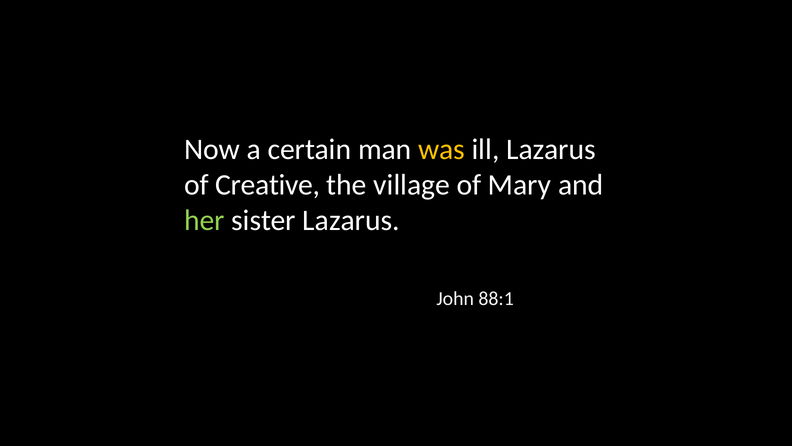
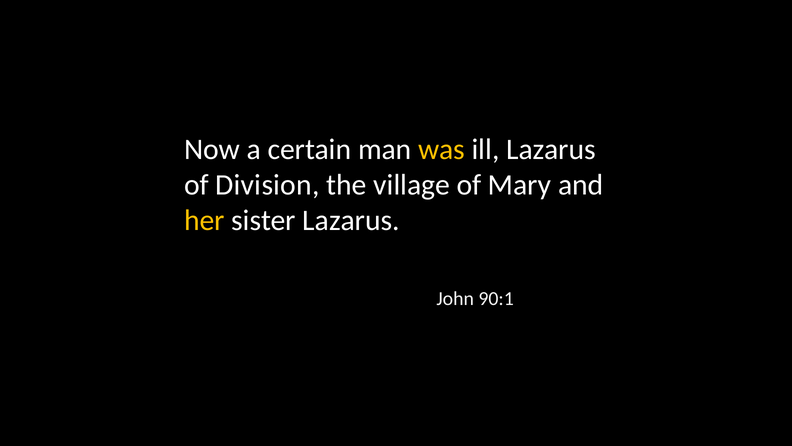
Creative: Creative -> Division (267, 185)
her colour: light green -> yellow (204, 220)
88:1: 88:1 -> 90:1 (496, 298)
